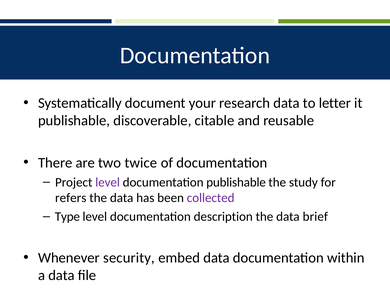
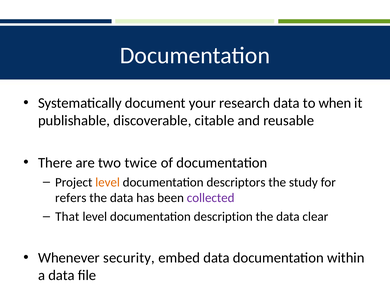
letter: letter -> when (335, 103)
level colour: purple -> orange (108, 182)
documentation publishable: publishable -> descriptors (236, 182)
Type: Type -> That (67, 216)
brief: brief -> clear (315, 216)
